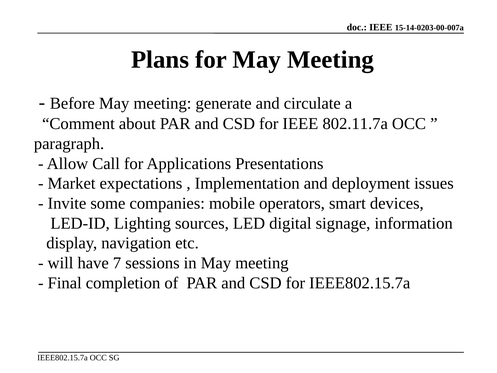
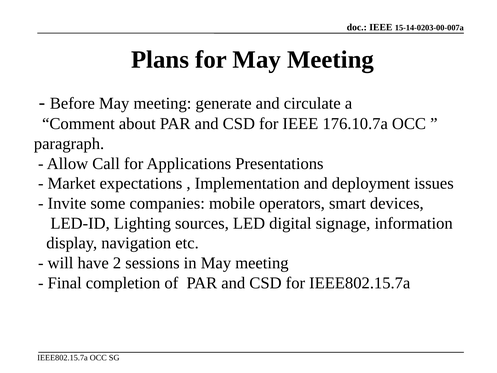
802.11.7a: 802.11.7a -> 176.10.7a (355, 124)
7: 7 -> 2 (117, 263)
